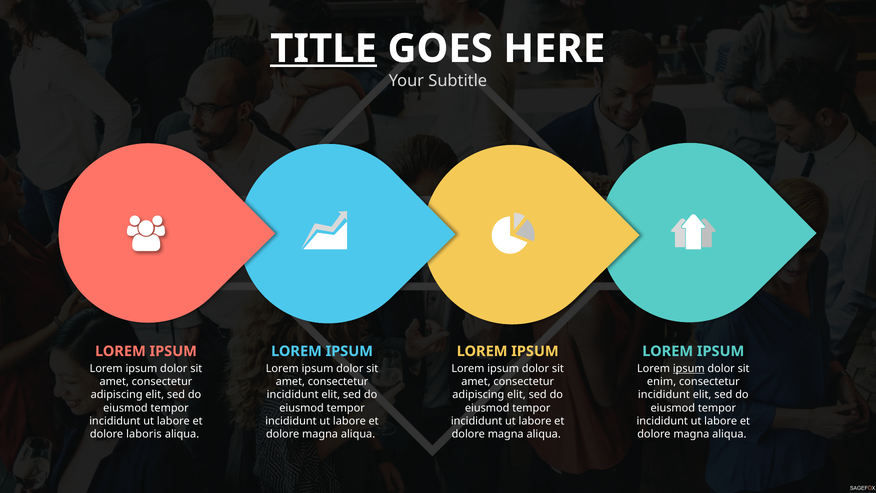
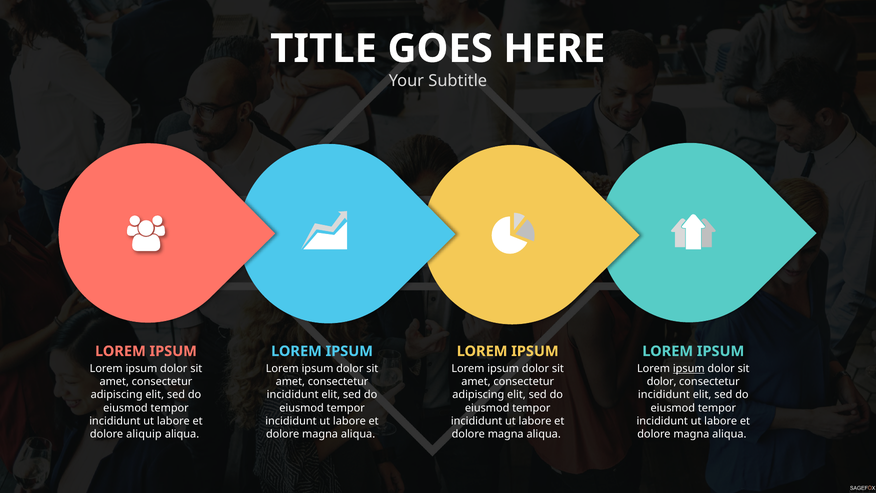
TITLE underline: present -> none (324, 49)
enim: enim -> dolor (662, 381)
laboris: laboris -> aliquip (144, 434)
